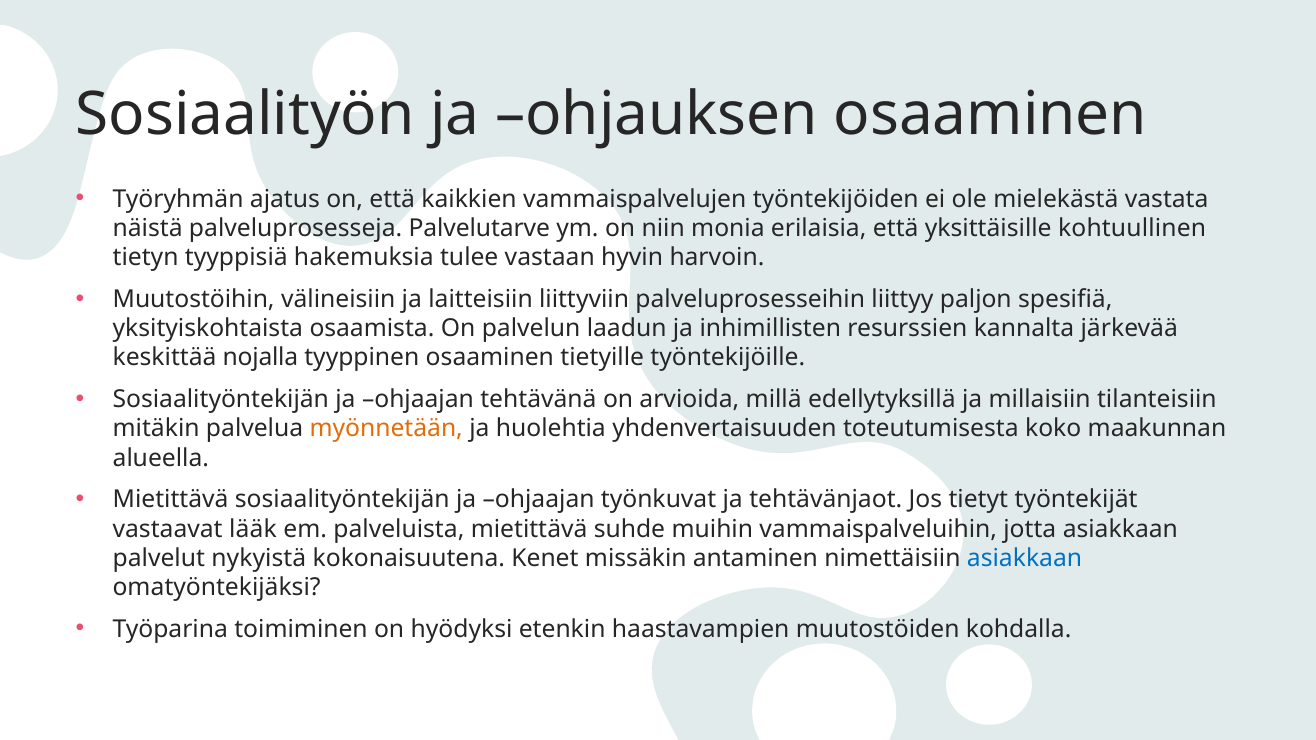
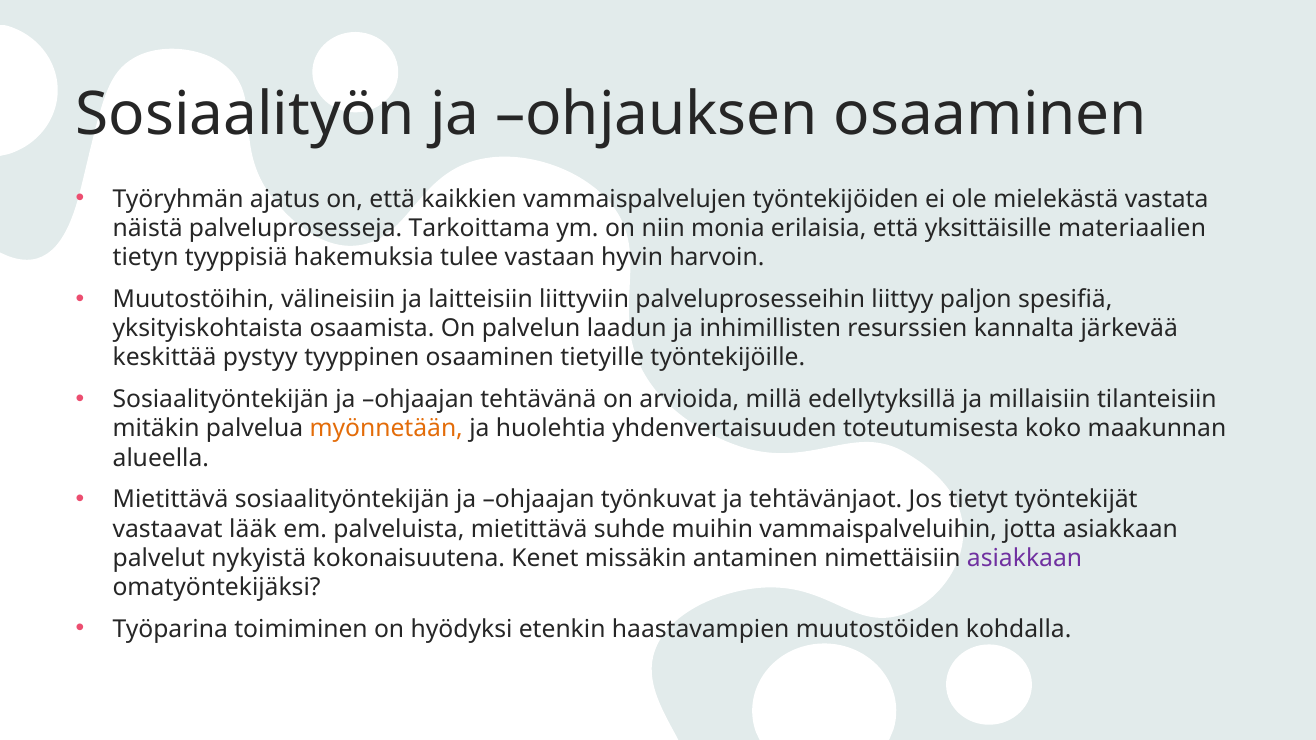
Palvelutarve: Palvelutarve -> Tarkoittama (479, 228)
kohtuullinen: kohtuullinen -> materiaalien (1132, 228)
nojalla: nojalla -> pystyy (260, 358)
asiakkaan colour: blue -> purple (1025, 558)
